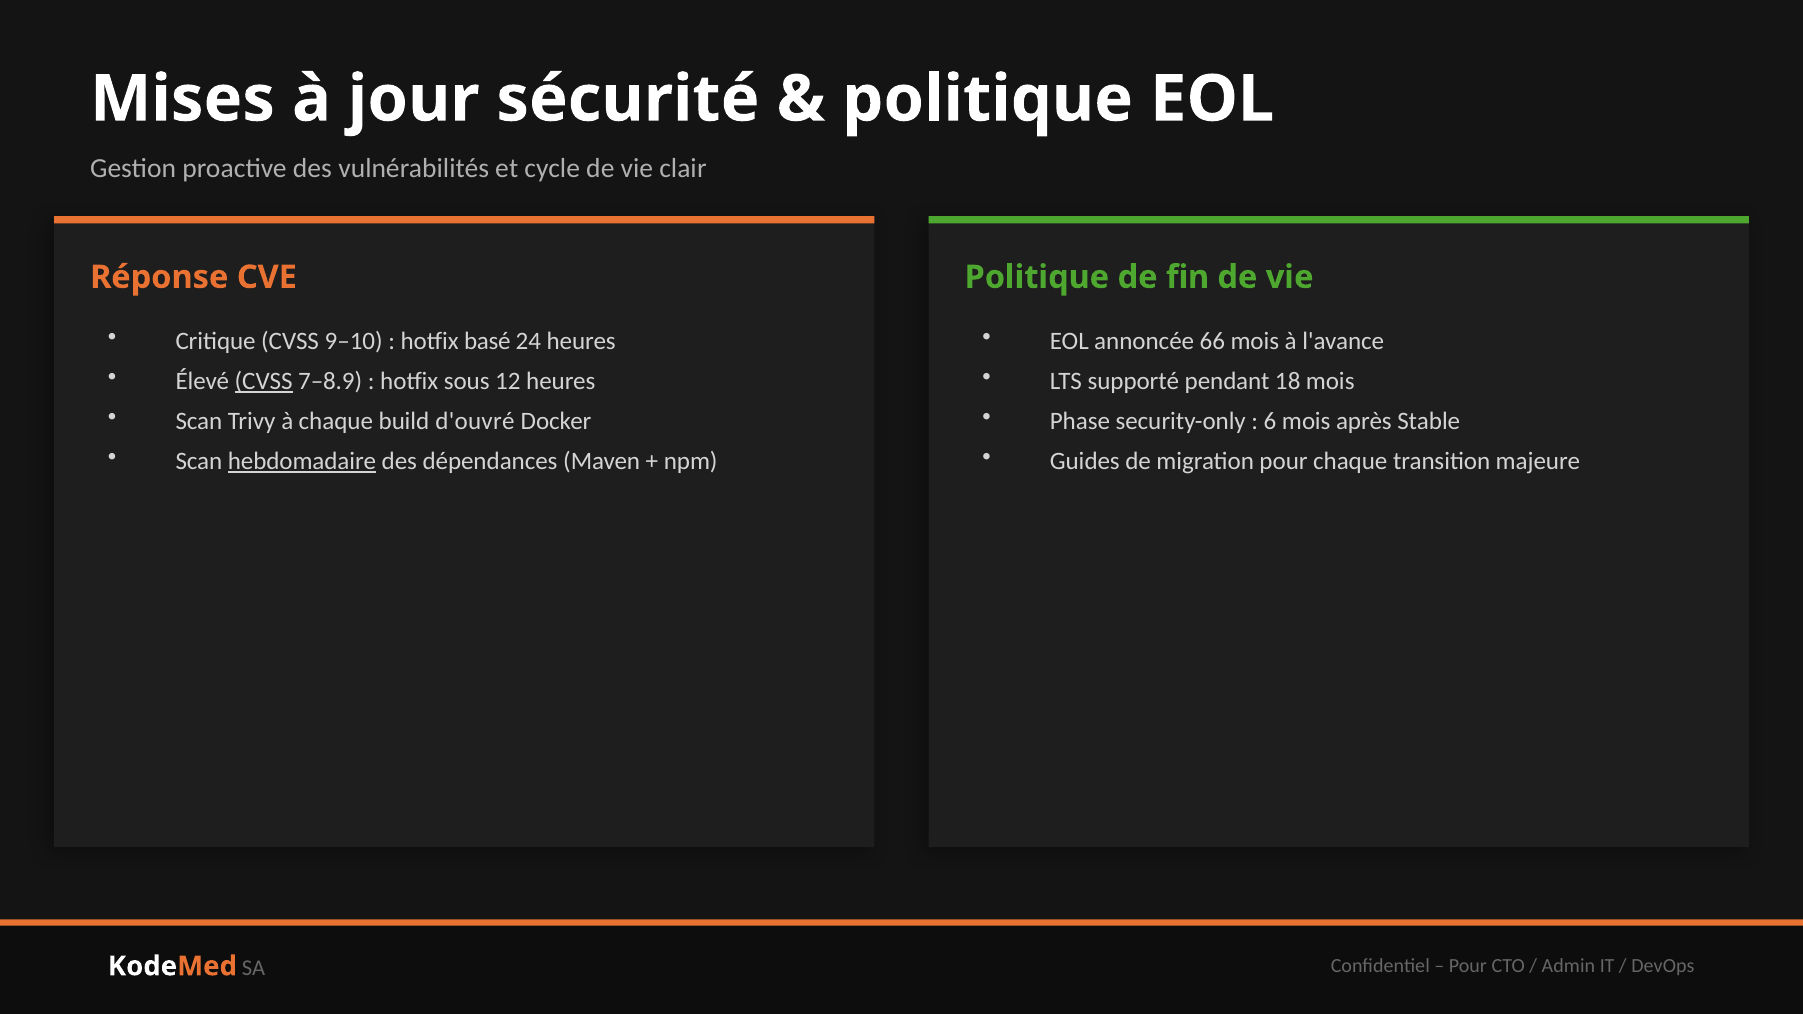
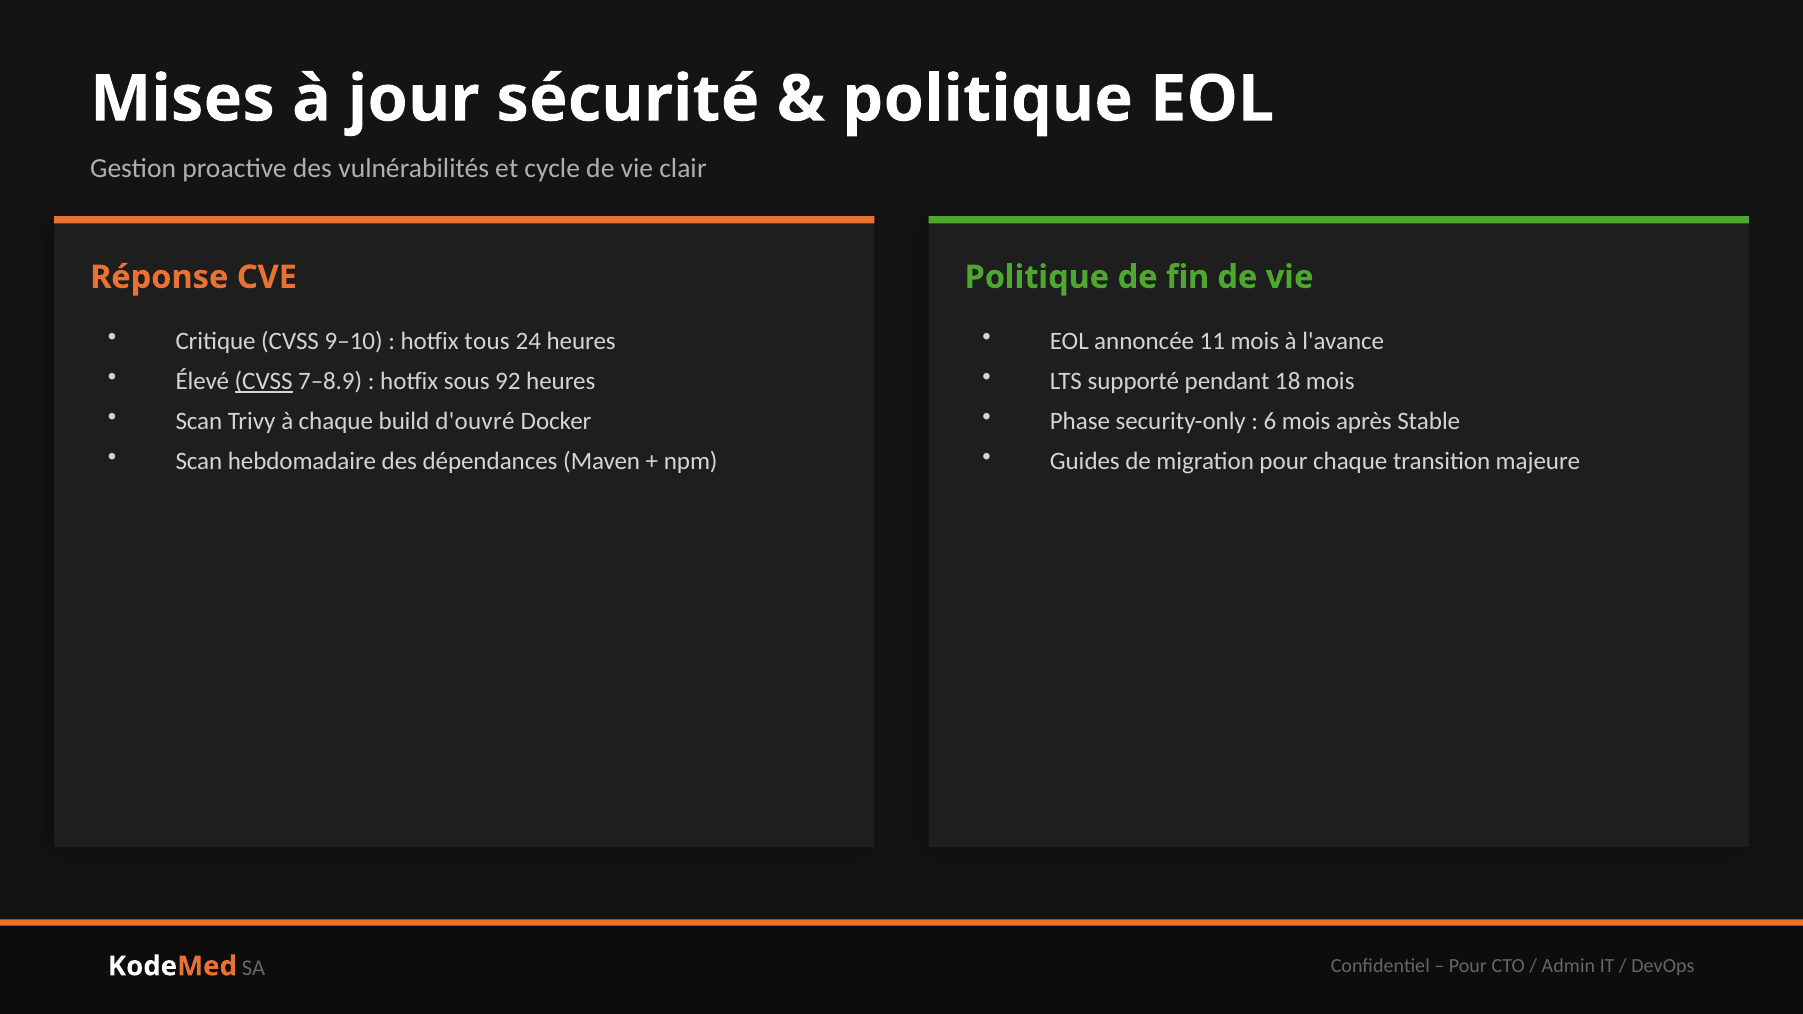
basé: basé -> tous (487, 341)
66: 66 -> 11 (1212, 341)
12: 12 -> 92 (508, 381)
hebdomadaire underline: present -> none (302, 461)
